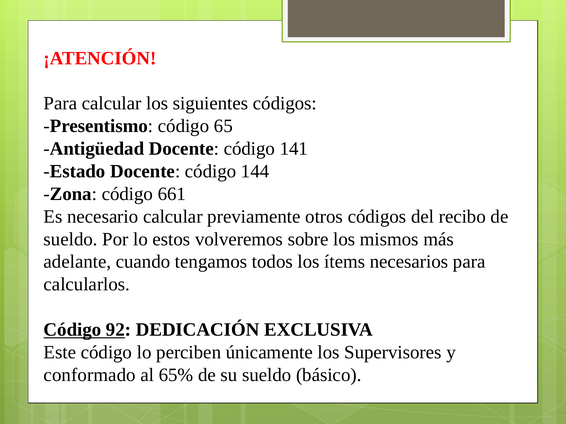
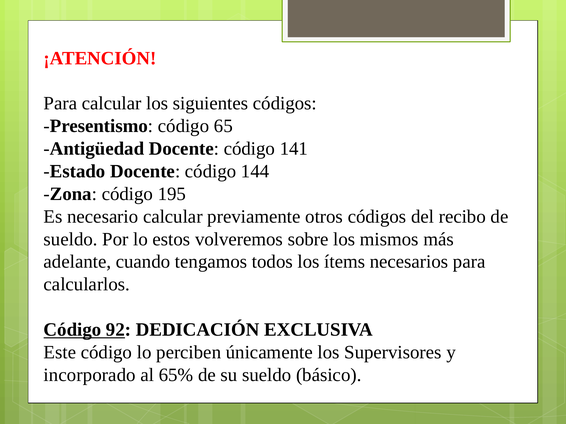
661: 661 -> 195 (172, 194)
conformado: conformado -> incorporado (90, 375)
